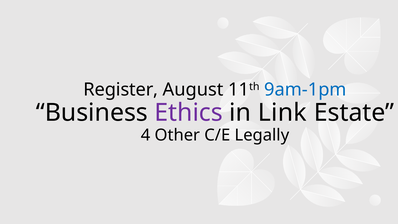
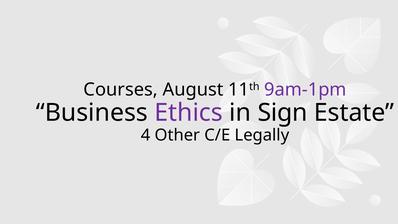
Register: Register -> Courses (121, 89)
9am-1pm colour: blue -> purple (305, 89)
Link: Link -> Sign (283, 113)
